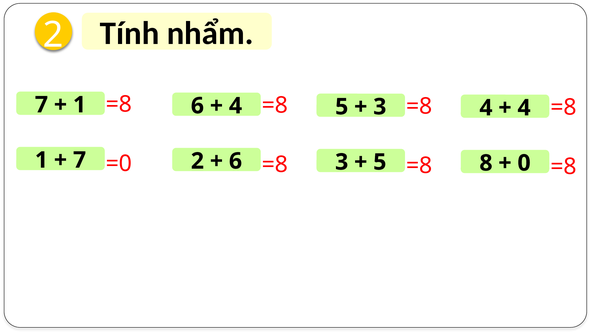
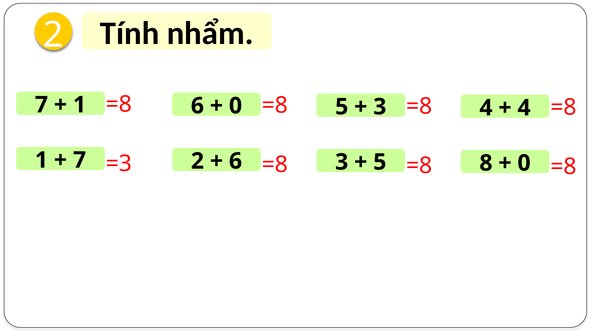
4: 4 -> 0 (236, 106)
=0: =0 -> =3 (119, 164)
